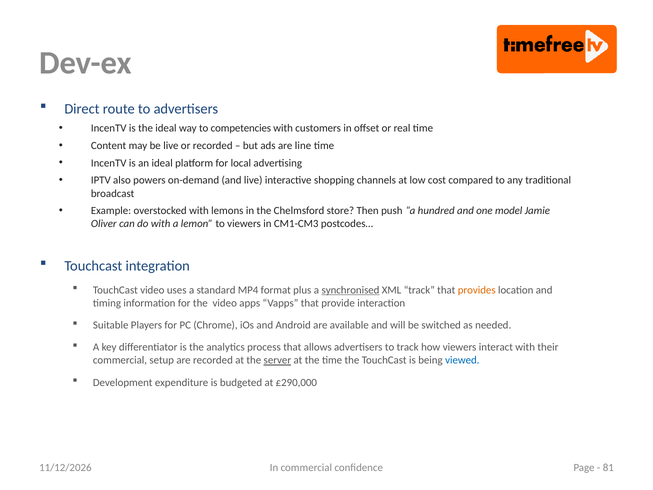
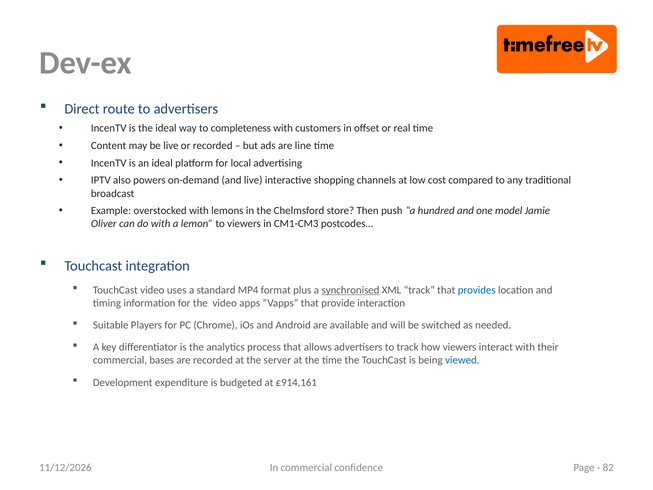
competencies: competencies -> completeness (241, 128)
provides colour: orange -> blue (477, 290)
setup: setup -> bases (162, 360)
server underline: present -> none (277, 360)
£290,000: £290,000 -> £914,161 (296, 382)
81: 81 -> 82 (608, 468)
